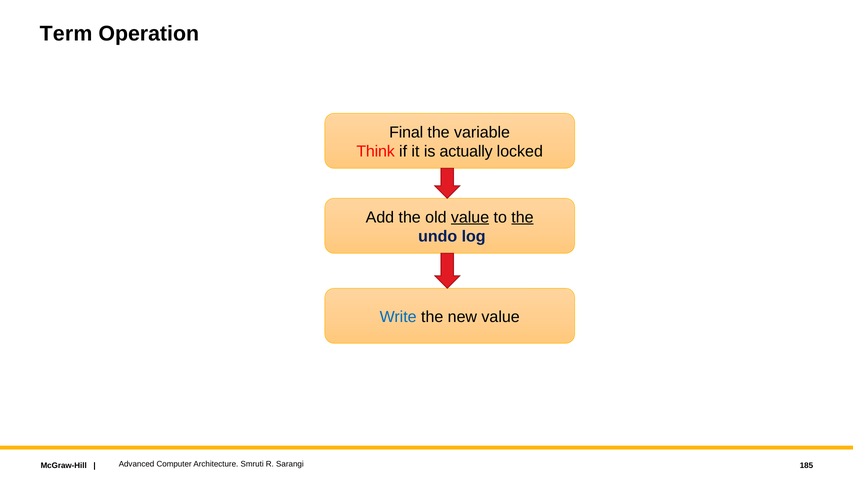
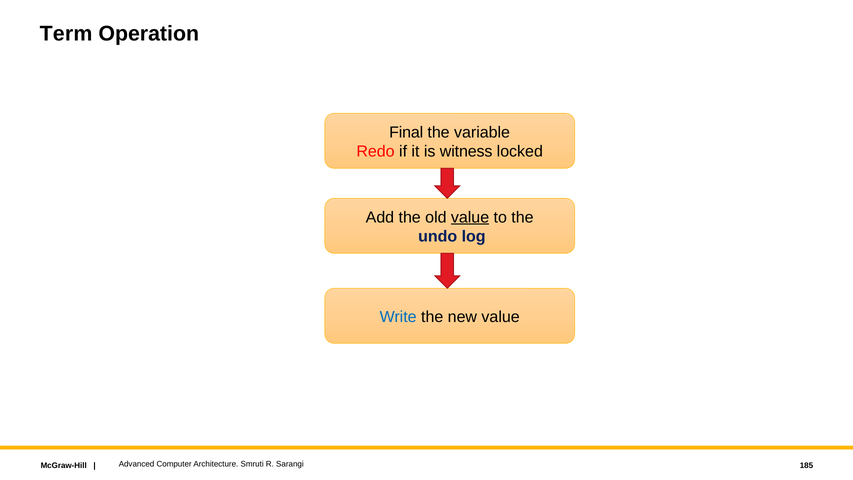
Think: Think -> Redo (376, 151)
actually: actually -> witness (466, 151)
the underline: present -> none (522, 217)
